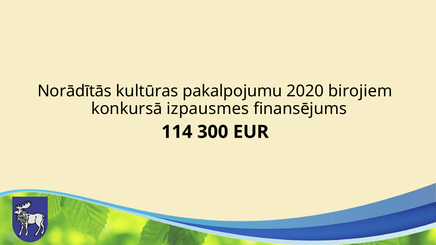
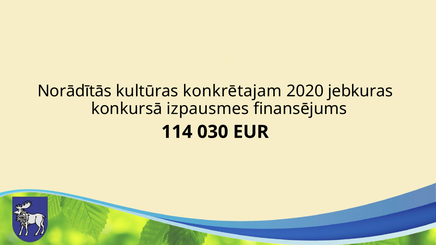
pakalpojumu: pakalpojumu -> konkrētajam (232, 91)
birojiem: birojiem -> jebkuras (360, 91)
300: 300 -> 030 (213, 132)
